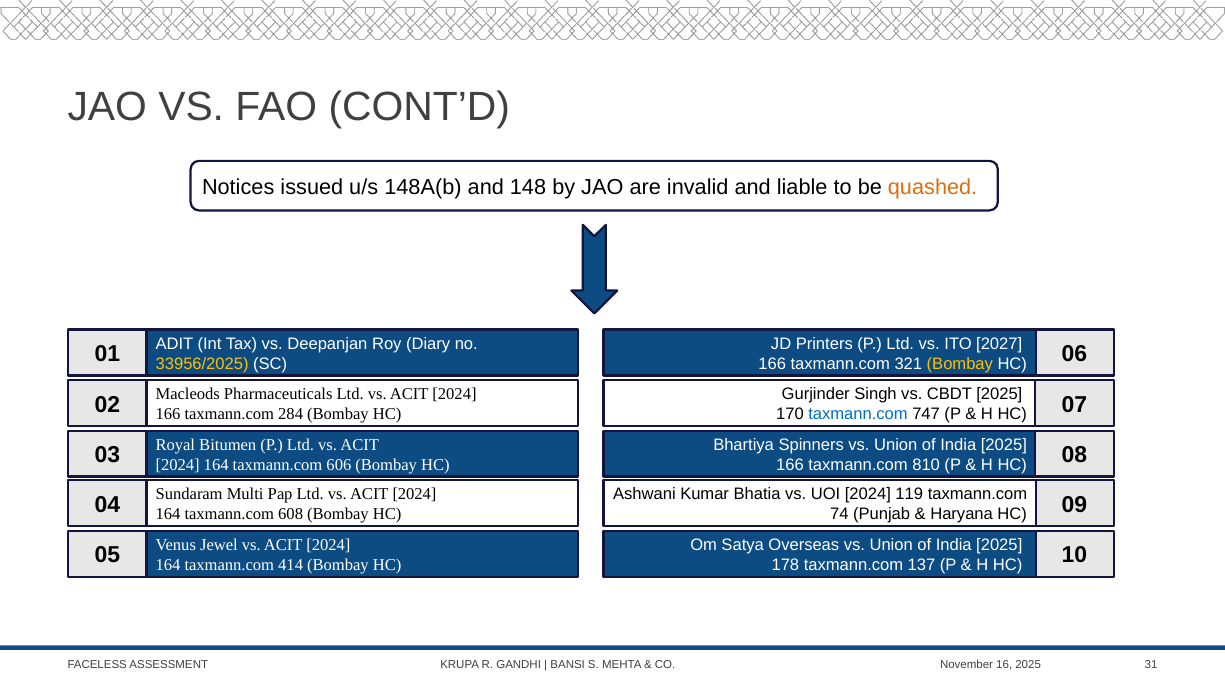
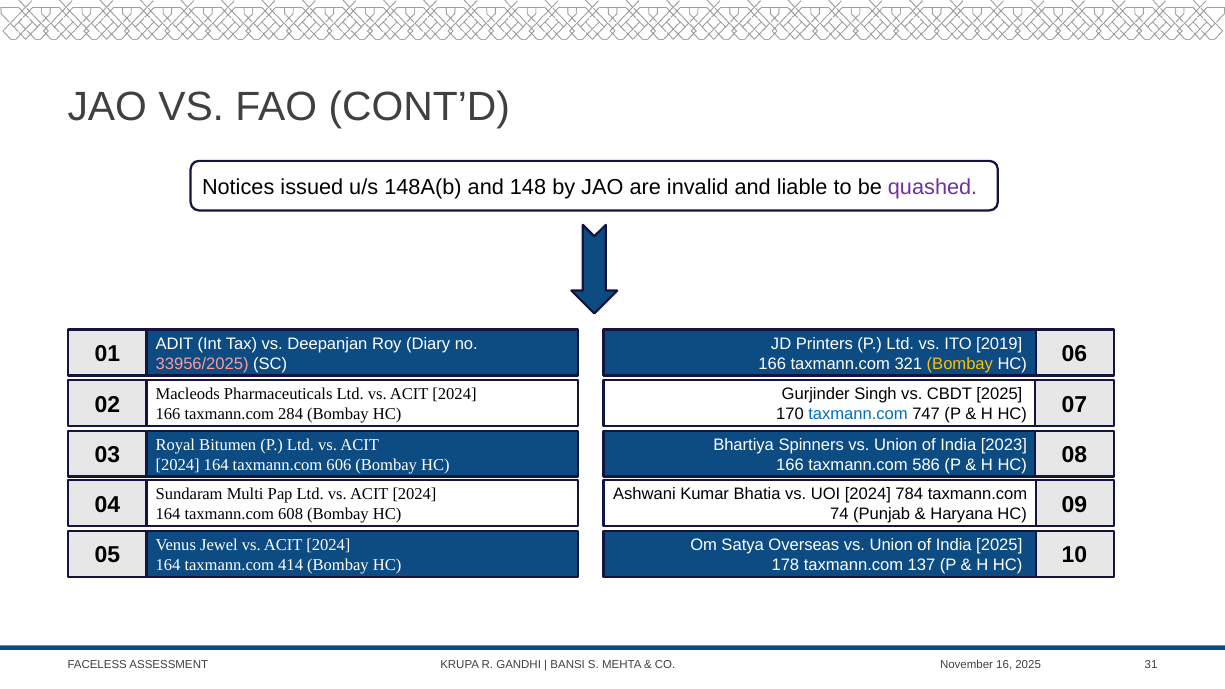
quashed colour: orange -> purple (933, 187)
2027: 2027 -> 2019 (999, 344)
33956/2025 colour: yellow -> pink (202, 364)
2025: 2025 -> 2023 (1004, 445)
810: 810 -> 586 (926, 465)
119: 119 -> 784 (909, 494)
